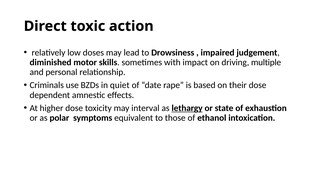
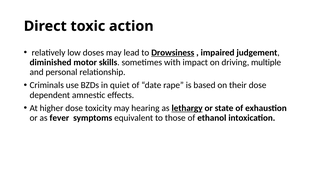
Drowsiness underline: none -> present (173, 53)
interval: interval -> hearing (145, 108)
polar: polar -> fever (59, 118)
